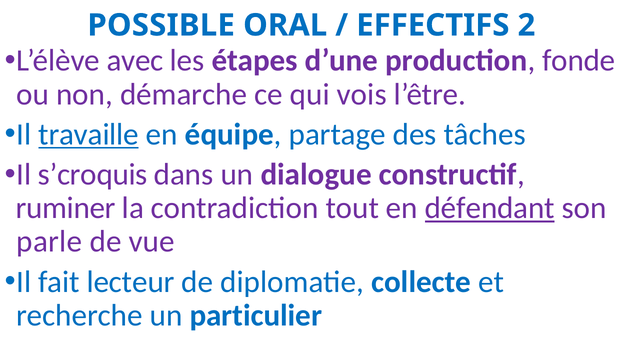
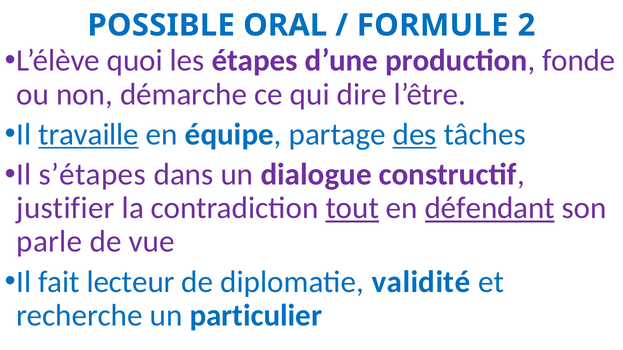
EFFECTIFS: EFFECTIFS -> FORMULE (433, 25)
avec: avec -> quoi (135, 61)
vois: vois -> dire (362, 94)
des underline: none -> present (415, 135)
s’croquis: s’croquis -> s’étapes (92, 175)
ruminer: ruminer -> justifier (65, 208)
tout underline: none -> present (352, 208)
collecte: collecte -> validité (421, 282)
